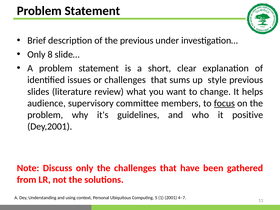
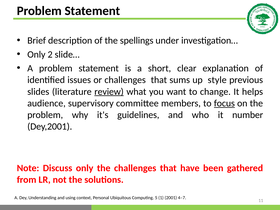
the previous: previous -> spellings (137, 41)
8: 8 -> 2 (50, 54)
review underline: none -> present (109, 92)
positive: positive -> number (248, 115)
